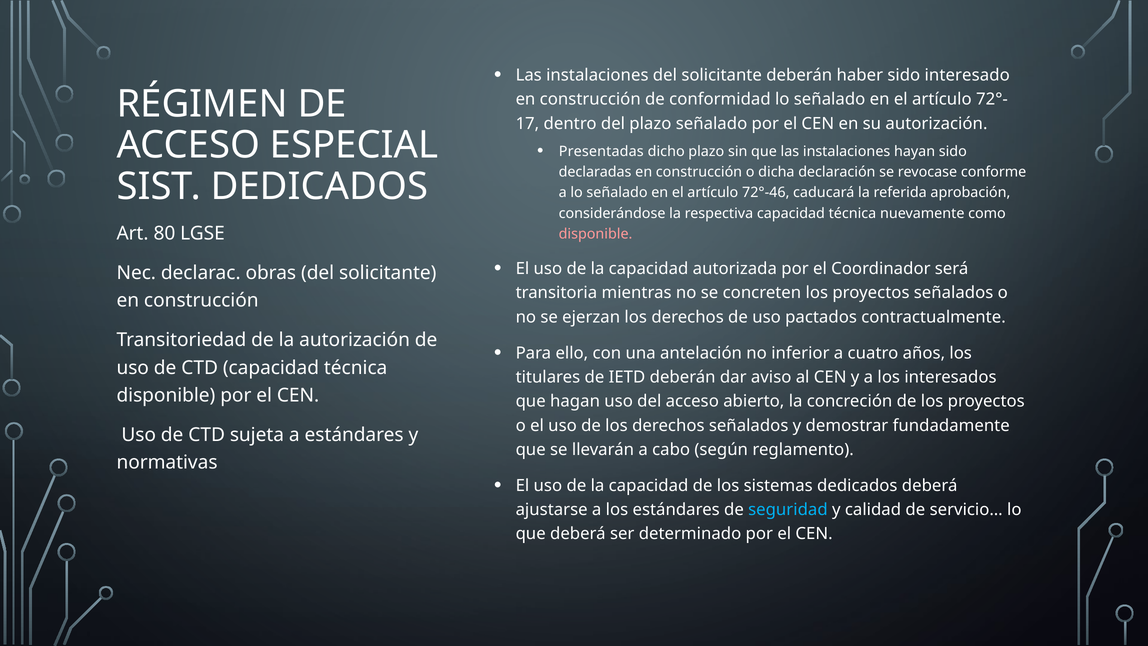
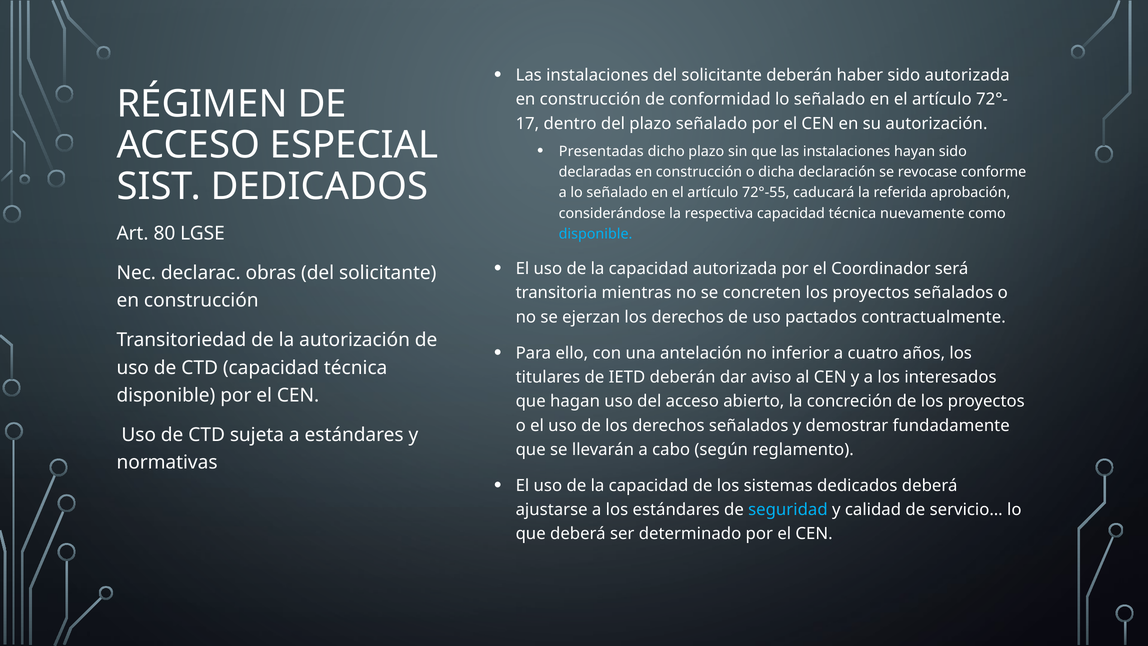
sido interesado: interesado -> autorizada (967, 75)
72°-46: 72°-46 -> 72°-55 (766, 193)
disponible colour: pink -> light blue (596, 234)
